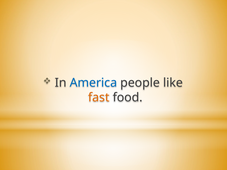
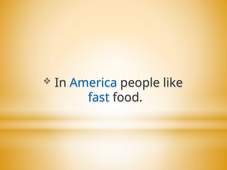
fast colour: orange -> blue (99, 98)
